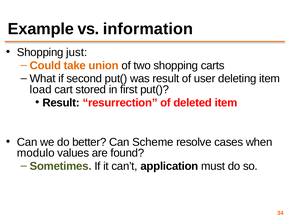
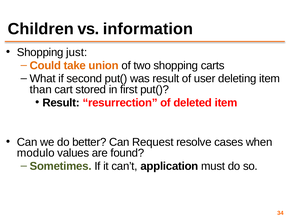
Example: Example -> Children (41, 29)
load: load -> than (41, 90)
Scheme: Scheme -> Request (153, 142)
